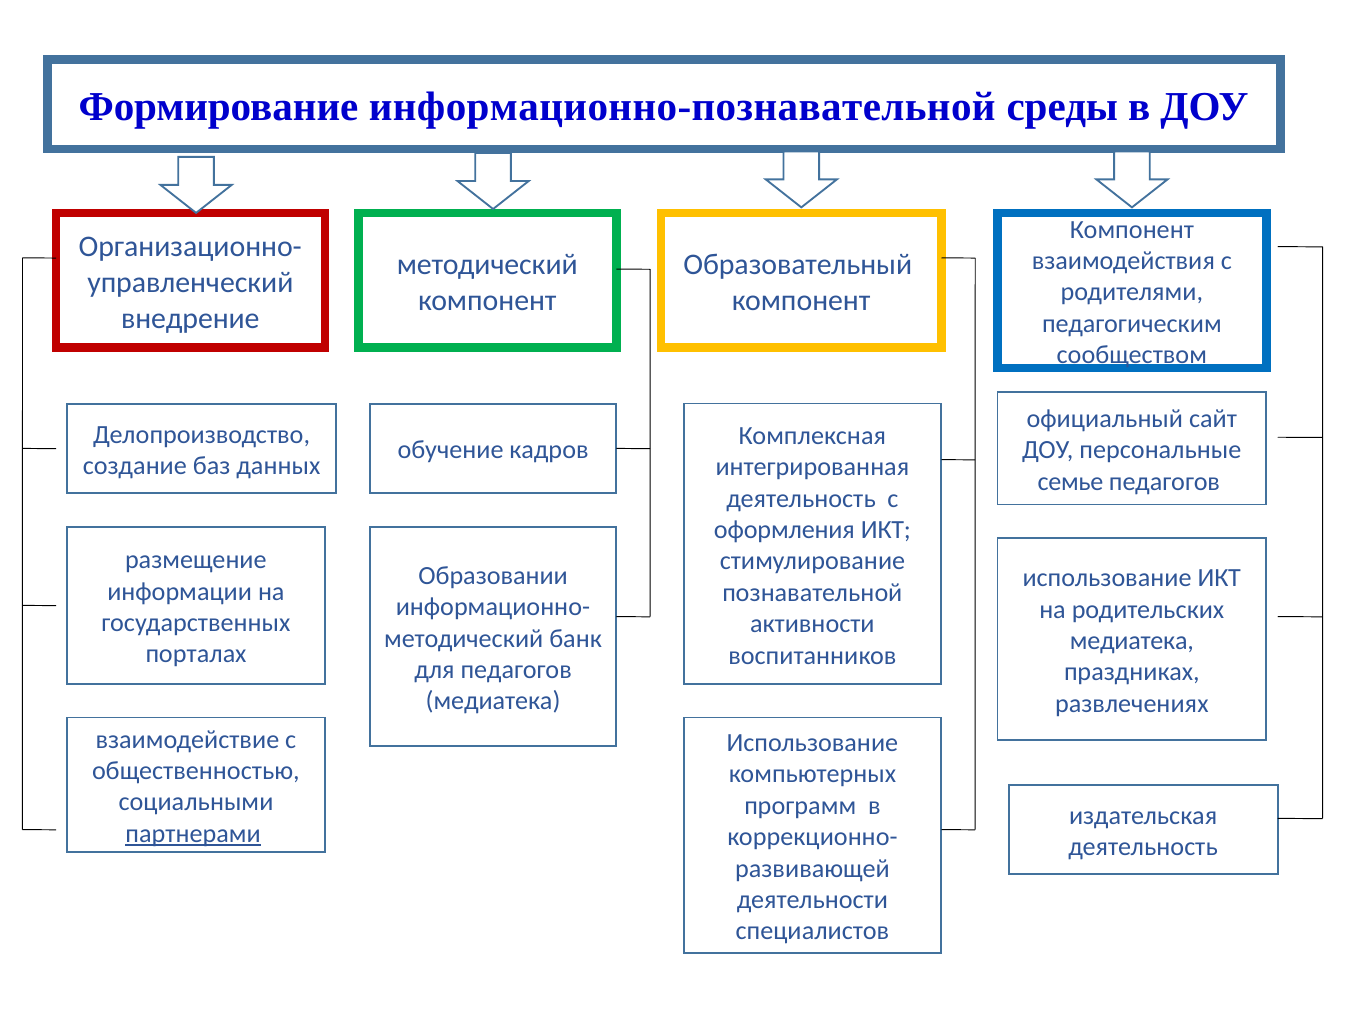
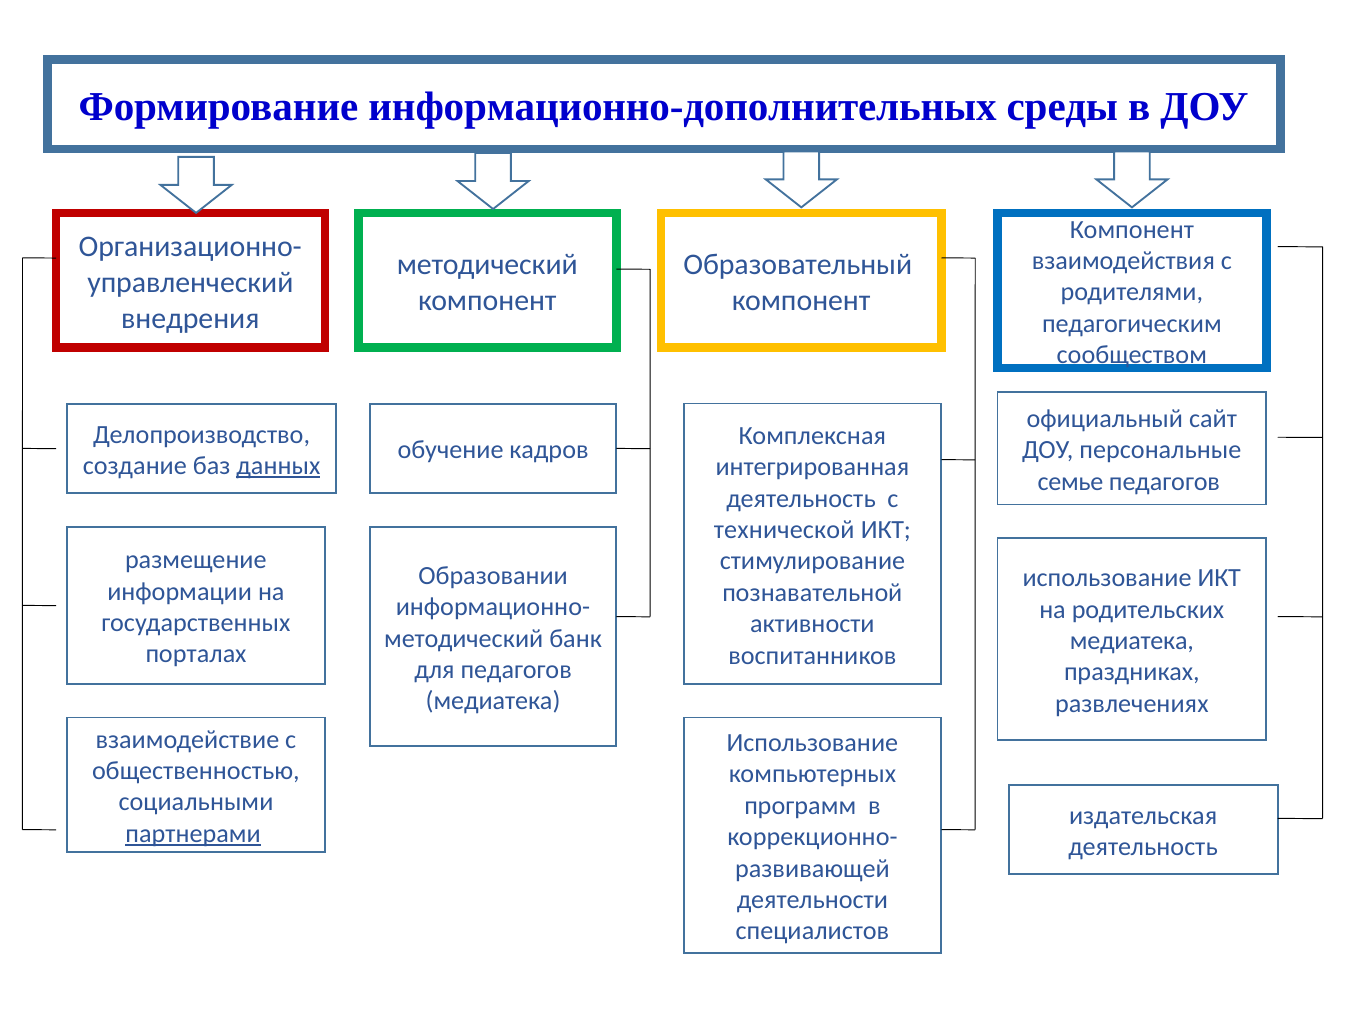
информационно-познавательной: информационно-познавательной -> информационно-дополнительных (683, 107)
внедрение: внедрение -> внедрения (190, 318)
данных underline: none -> present (278, 466)
оформления: оформления -> технической (784, 530)
